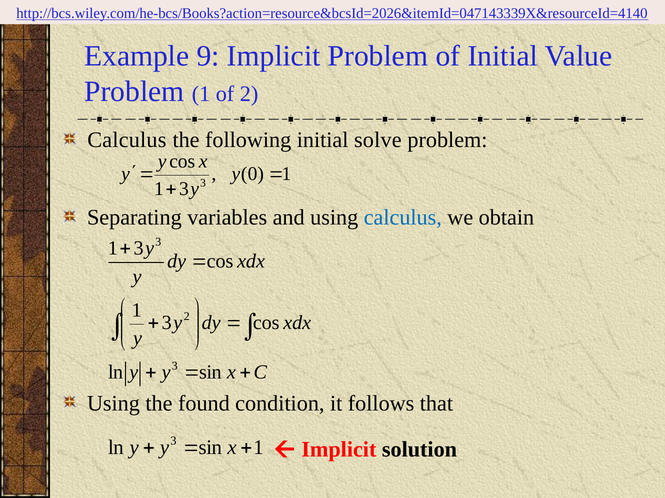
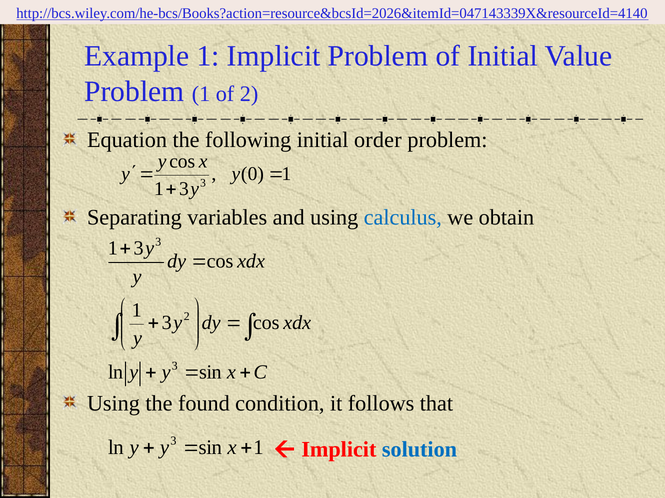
Example 9: 9 -> 1 (208, 56)
Calculus: Calculus -> Equation (127, 140)
solve: solve -> order (378, 140)
solution colour: black -> blue (419, 450)
